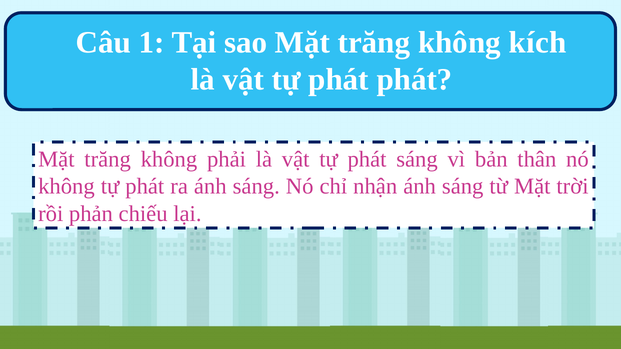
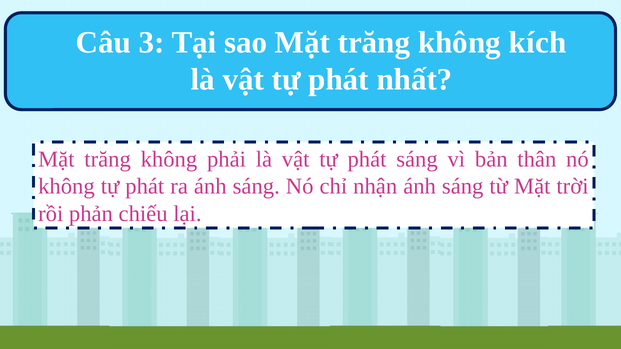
1: 1 -> 3 (151, 43)
phát phát: phát -> nhất (414, 80)
